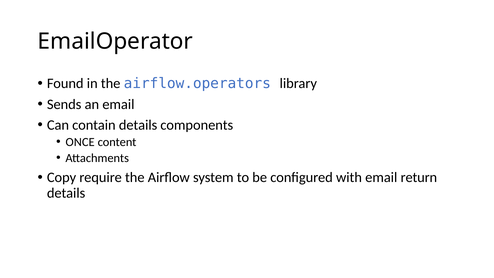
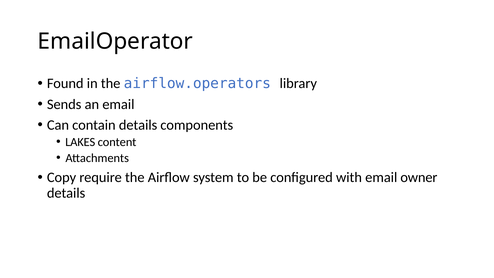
ONCE: ONCE -> LAKES (80, 142)
return: return -> owner (419, 177)
